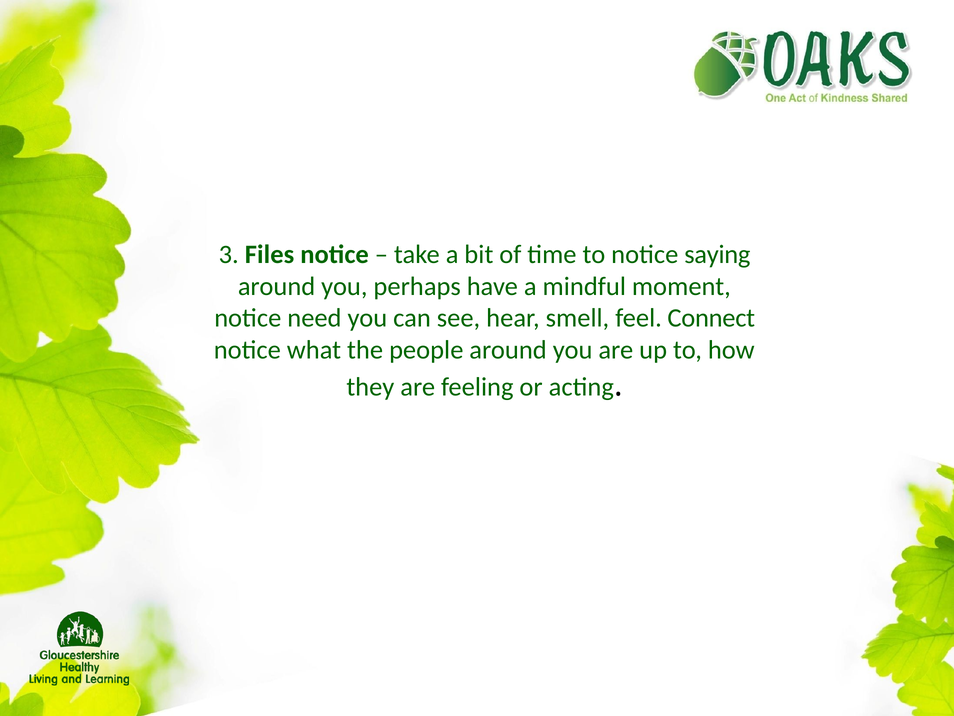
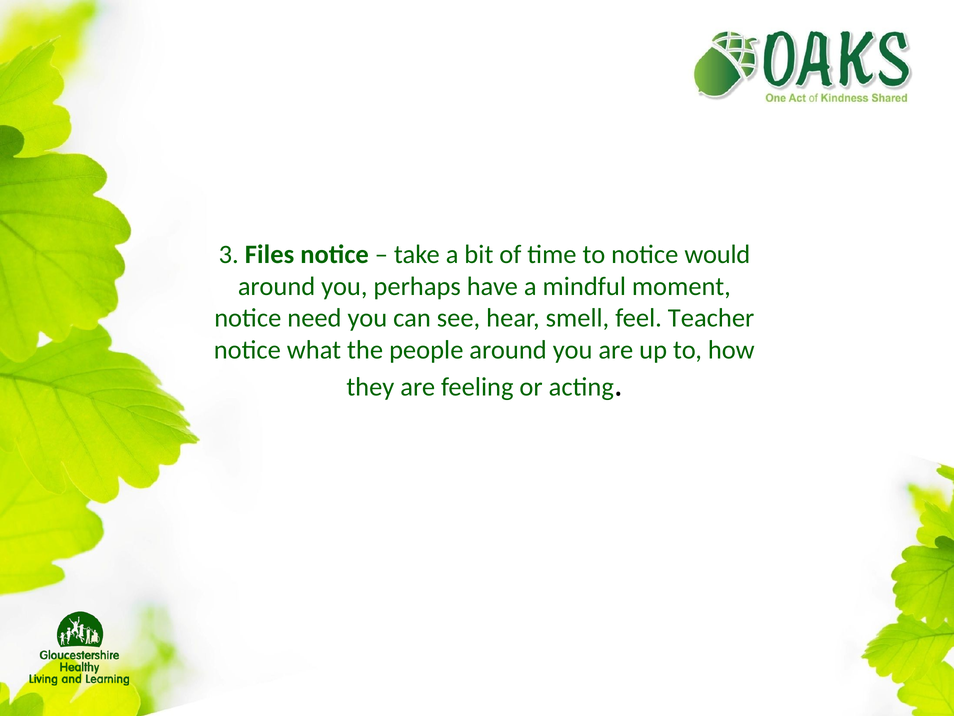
saying: saying -> would (717, 254)
Connect: Connect -> Teacher (711, 318)
